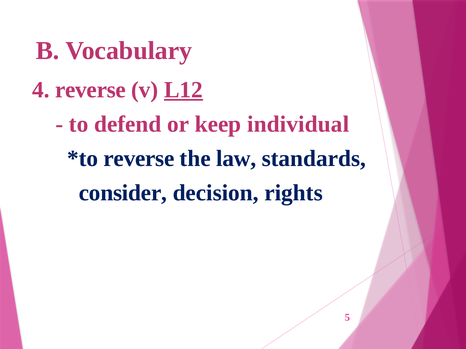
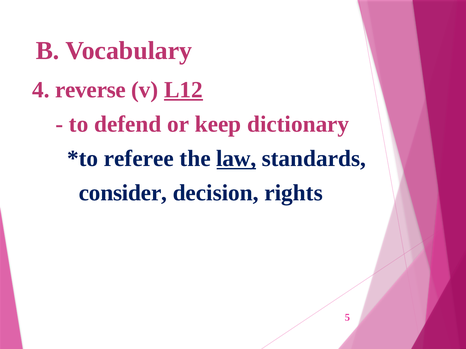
individual: individual -> dictionary (298, 124)
reverse: reverse -> referee (139, 159)
law underline: none -> present (236, 159)
